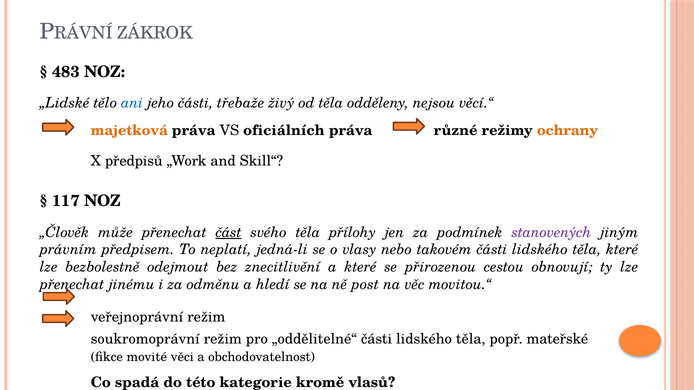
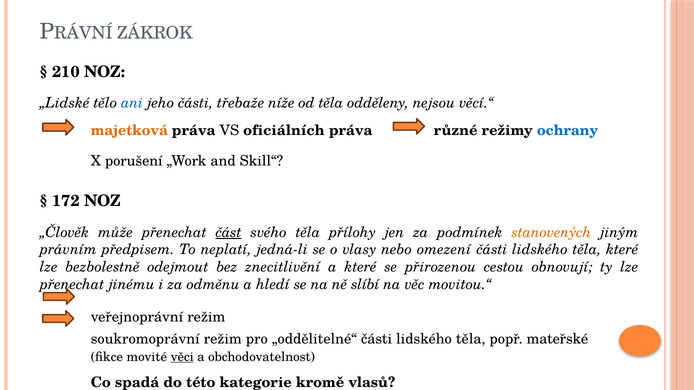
483: 483 -> 210 (66, 72)
živý: živý -> níže (282, 103)
ochrany colour: orange -> blue (568, 131)
předpisů: předpisů -> porušení (134, 161)
117: 117 -> 172 (66, 201)
stanovených colour: purple -> orange (551, 233)
takovém: takovém -> omezení (444, 250)
post: post -> slíbí (365, 285)
věci underline: none -> present (182, 357)
